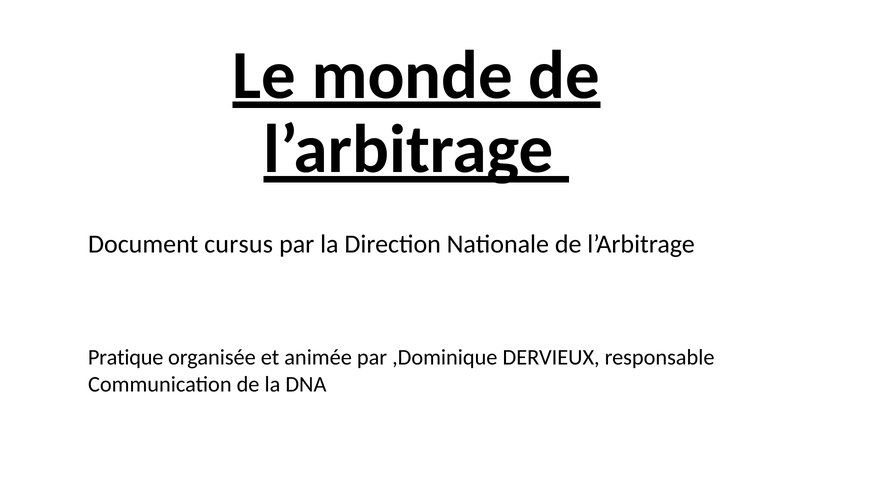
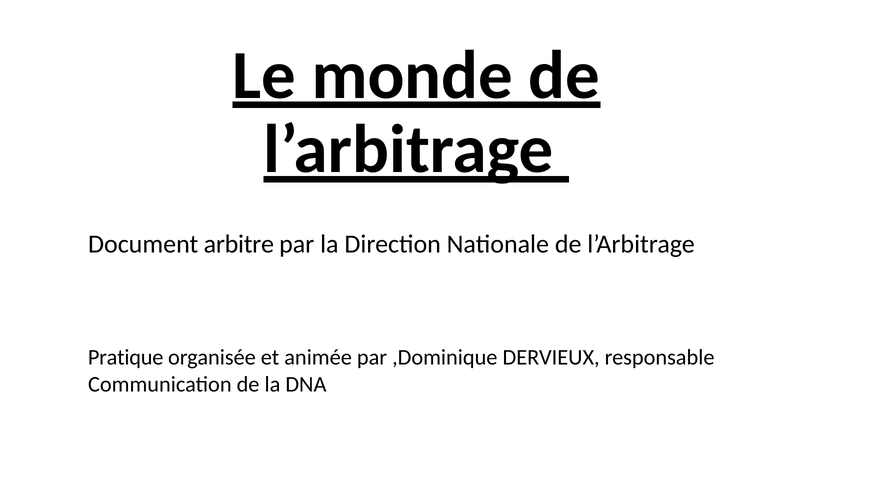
cursus: cursus -> arbitre (239, 244)
